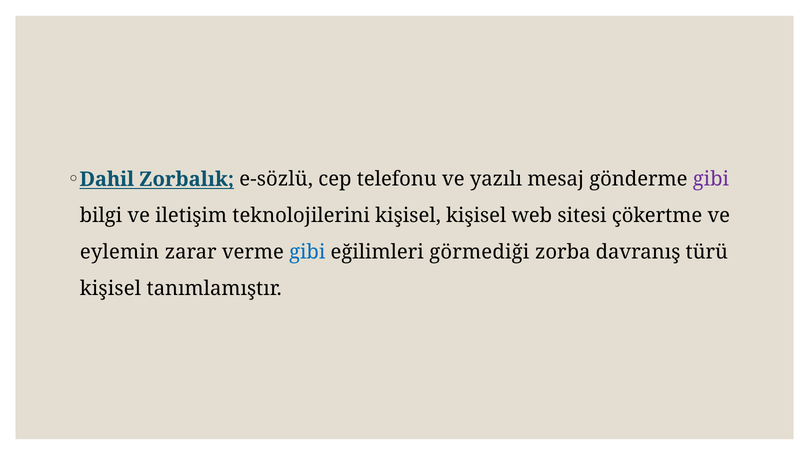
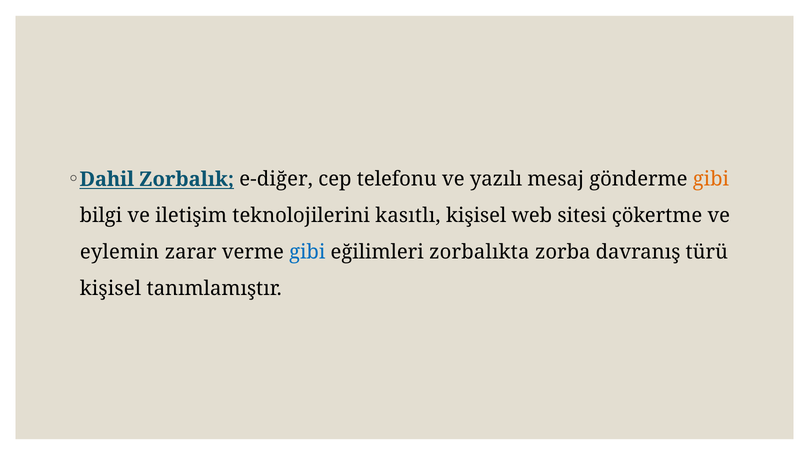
e-sözlü: e-sözlü -> e-diğer (276, 179)
gibi colour: purple -> orange (711, 179)
teknolojilerini kişisel: kişisel -> kasıtlı (408, 216)
görmediği: görmediği -> zorbalıkta (479, 252)
